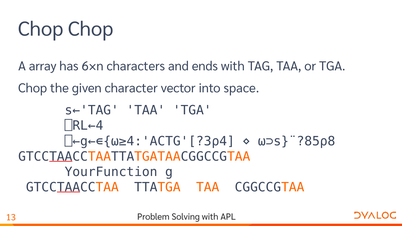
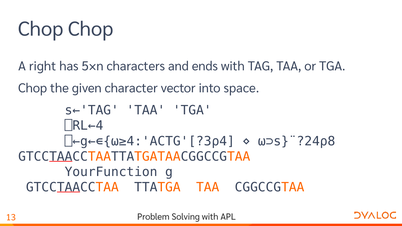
array: array -> right (43, 66)
6×n: 6×n -> 5×n (93, 66)
⍵⊃s}¨?85⍴8: ⍵⊃s}¨?85⍴8 -> ⍵⊃s}¨?24⍴8 (297, 141)
